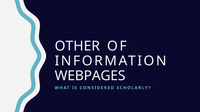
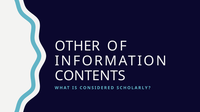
WEBPAGES: WEBPAGES -> CONTENTS (90, 76)
